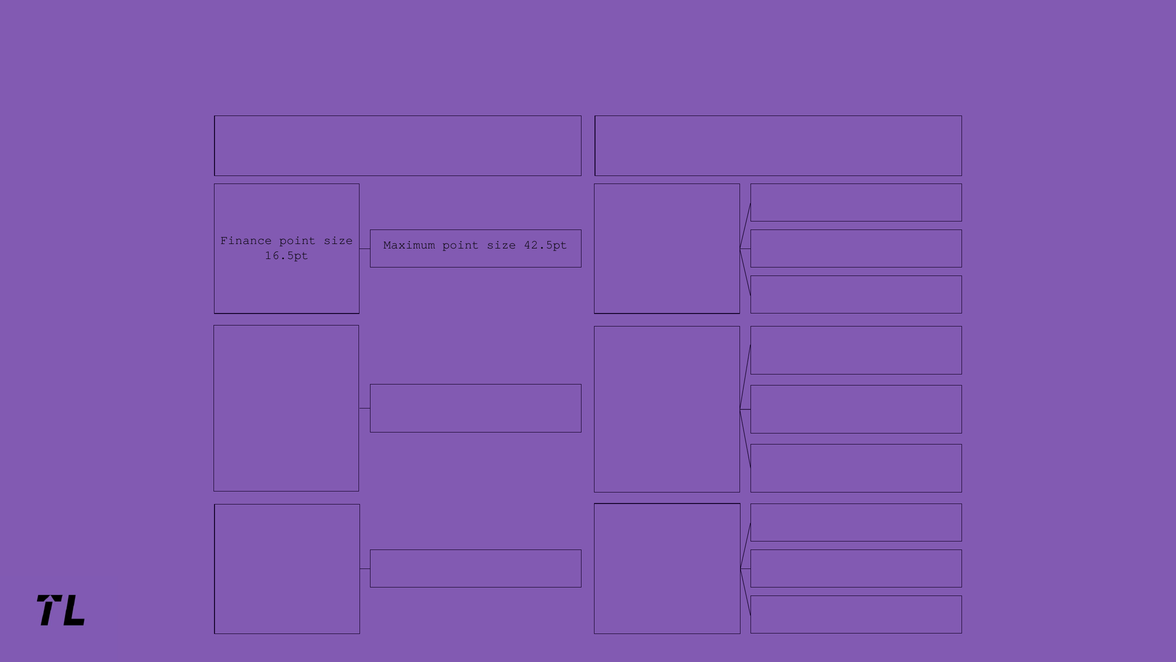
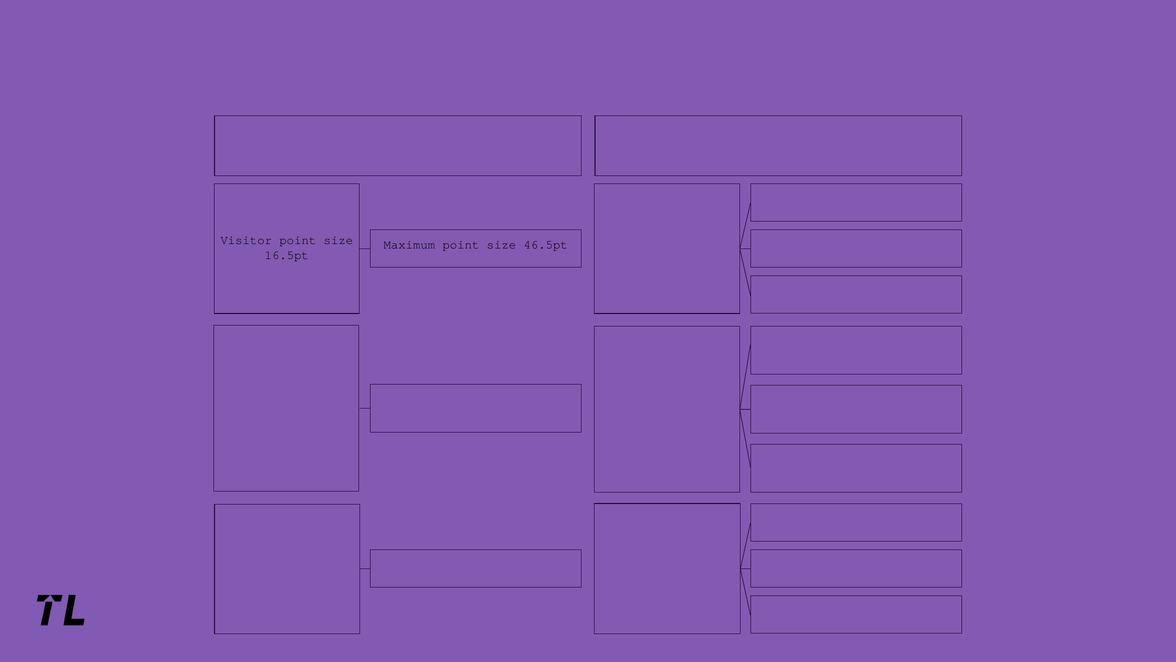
Finance: Finance -> Visitor (246, 240)
42.5pt: 42.5pt -> 46.5pt (546, 245)
